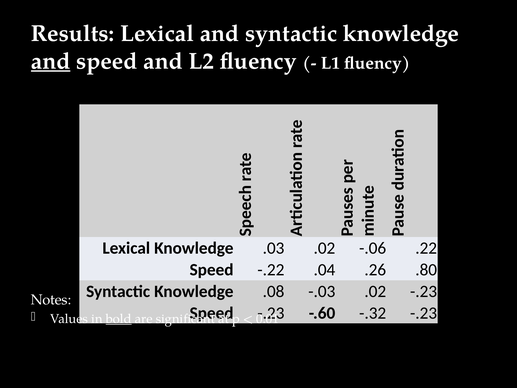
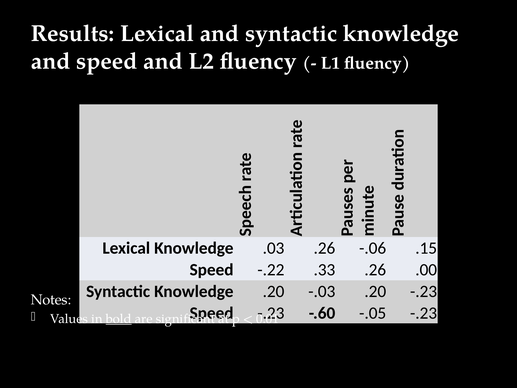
and underline: present -> none (51, 61)
.03 .02: .02 -> .26 (324, 248)
.22: .22 -> .15 (426, 248)
.04: .04 -> .33 (324, 270)
.80: .80 -> .00 (426, 270)
.08: .08 -> .20 (274, 291)
-.03 .02: .02 -> .20 (375, 291)
-.32: -.32 -> -.05 (373, 313)
